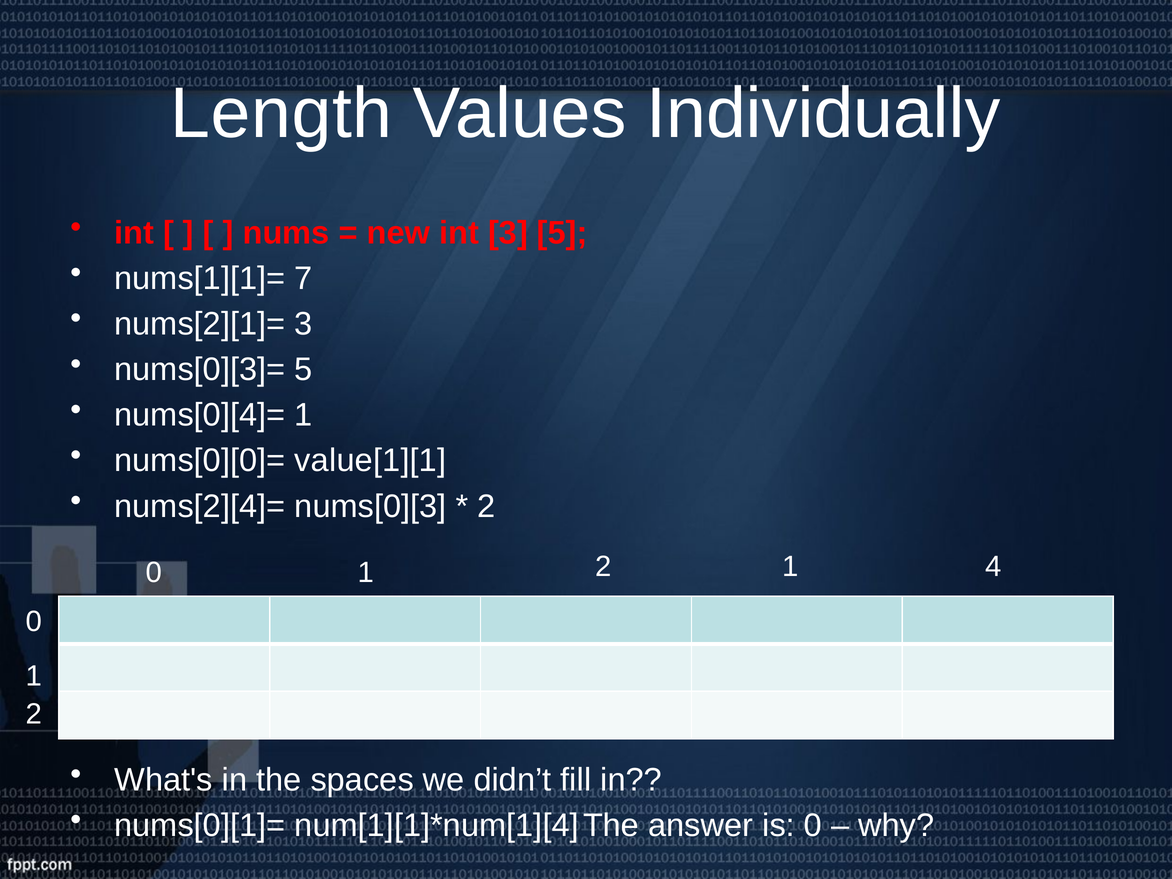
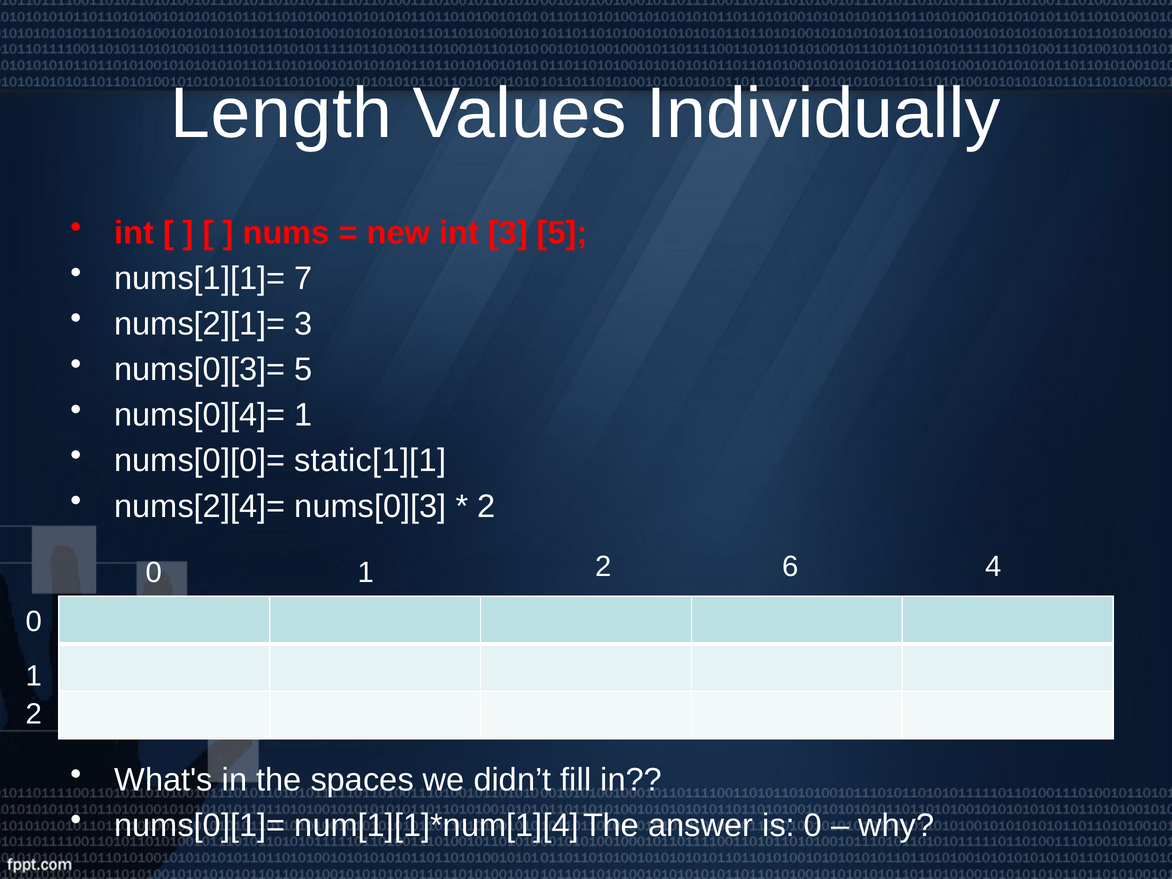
value[1][1: value[1][1 -> static[1][1 (370, 461)
2 1: 1 -> 6 (791, 566)
